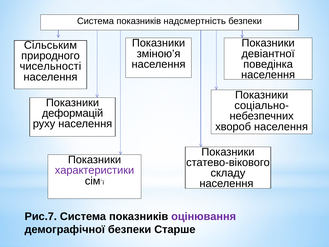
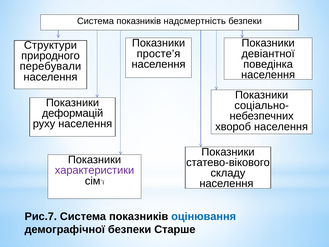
Сільським: Сільським -> Структури (50, 45)
зміною’я: зміною’я -> просте’я (159, 54)
чисельності: чисельності -> перебували (50, 66)
оцінювання colour: purple -> blue (204, 216)
